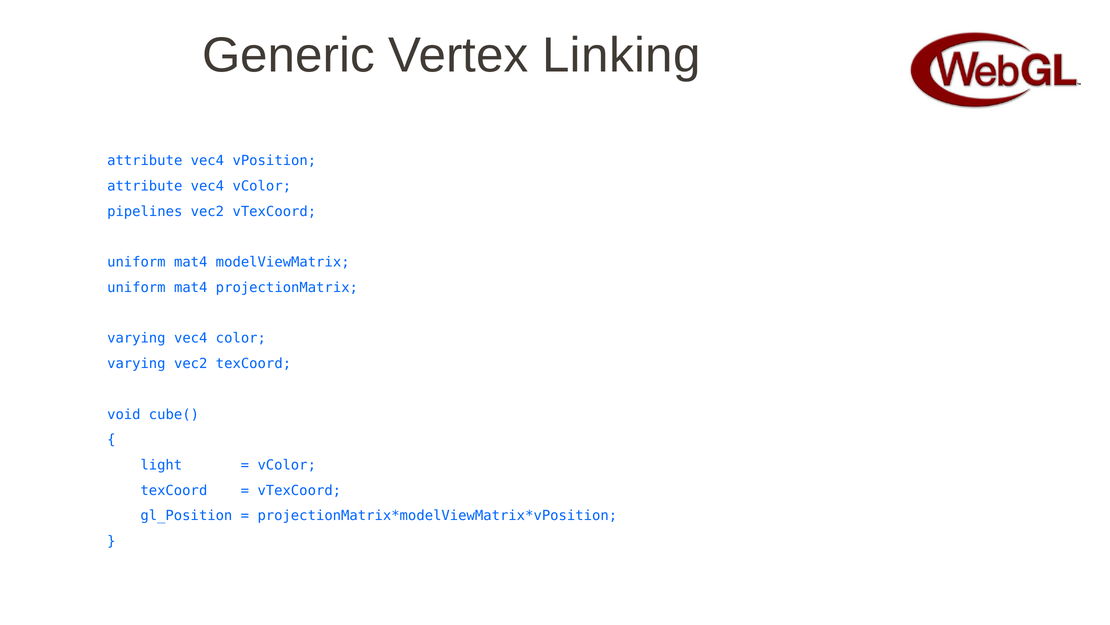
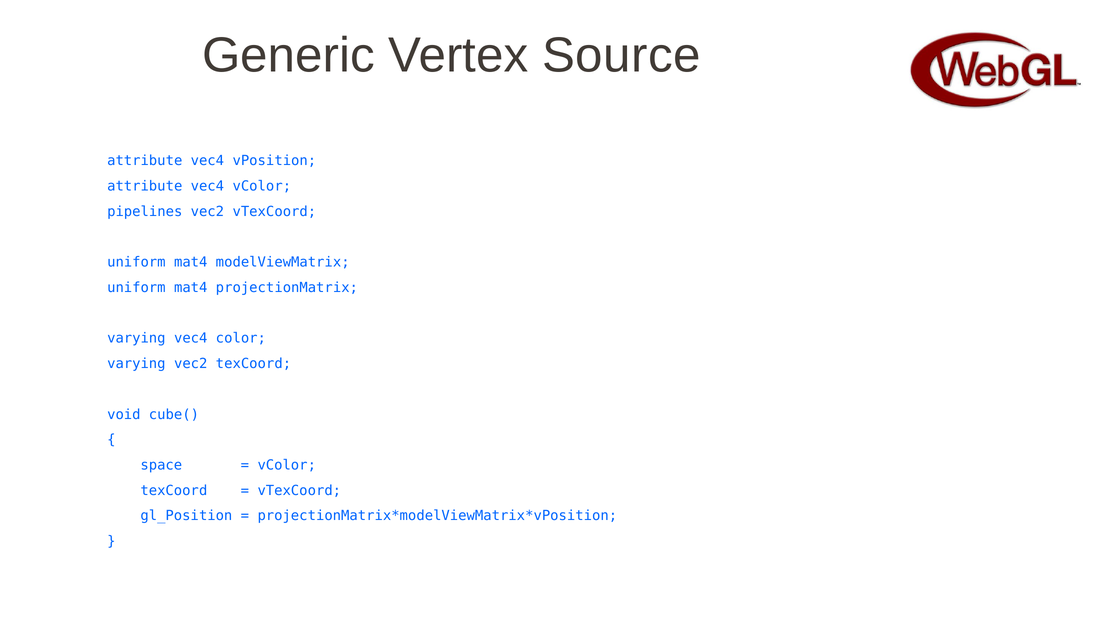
Linking: Linking -> Source (621, 55)
light: light -> space (161, 465)
